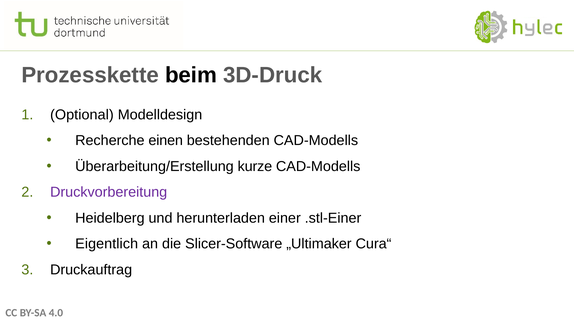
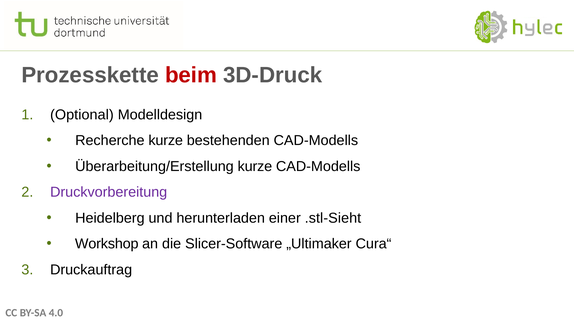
beim colour: black -> red (191, 75)
Recherche einen: einen -> kurze (166, 141)
.stl-Einer: .stl-Einer -> .stl-Sieht (333, 218)
Eigentlich: Eigentlich -> Workshop (107, 244)
